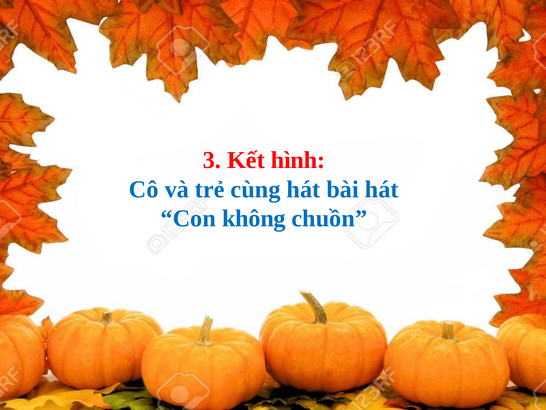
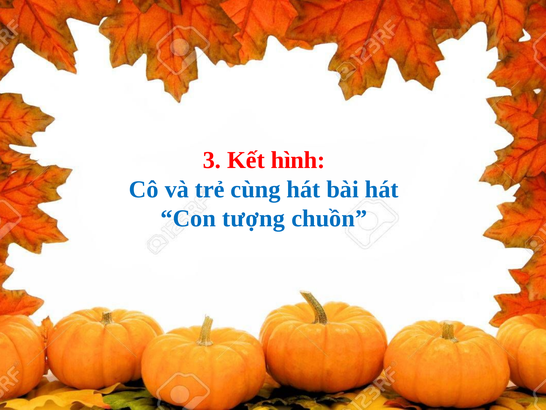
không: không -> tượng (254, 218)
